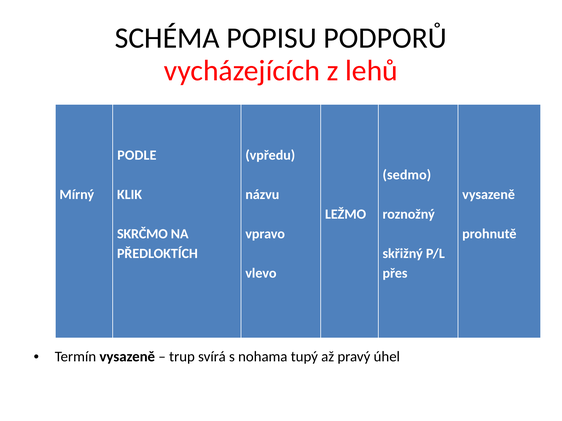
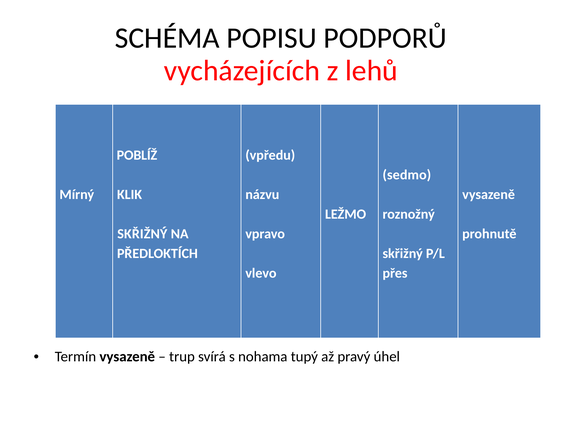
PODLE: PODLE -> POBLÍŽ (137, 155)
SKRČMO: SKRČMO -> SKŘIŽNÝ (142, 234)
